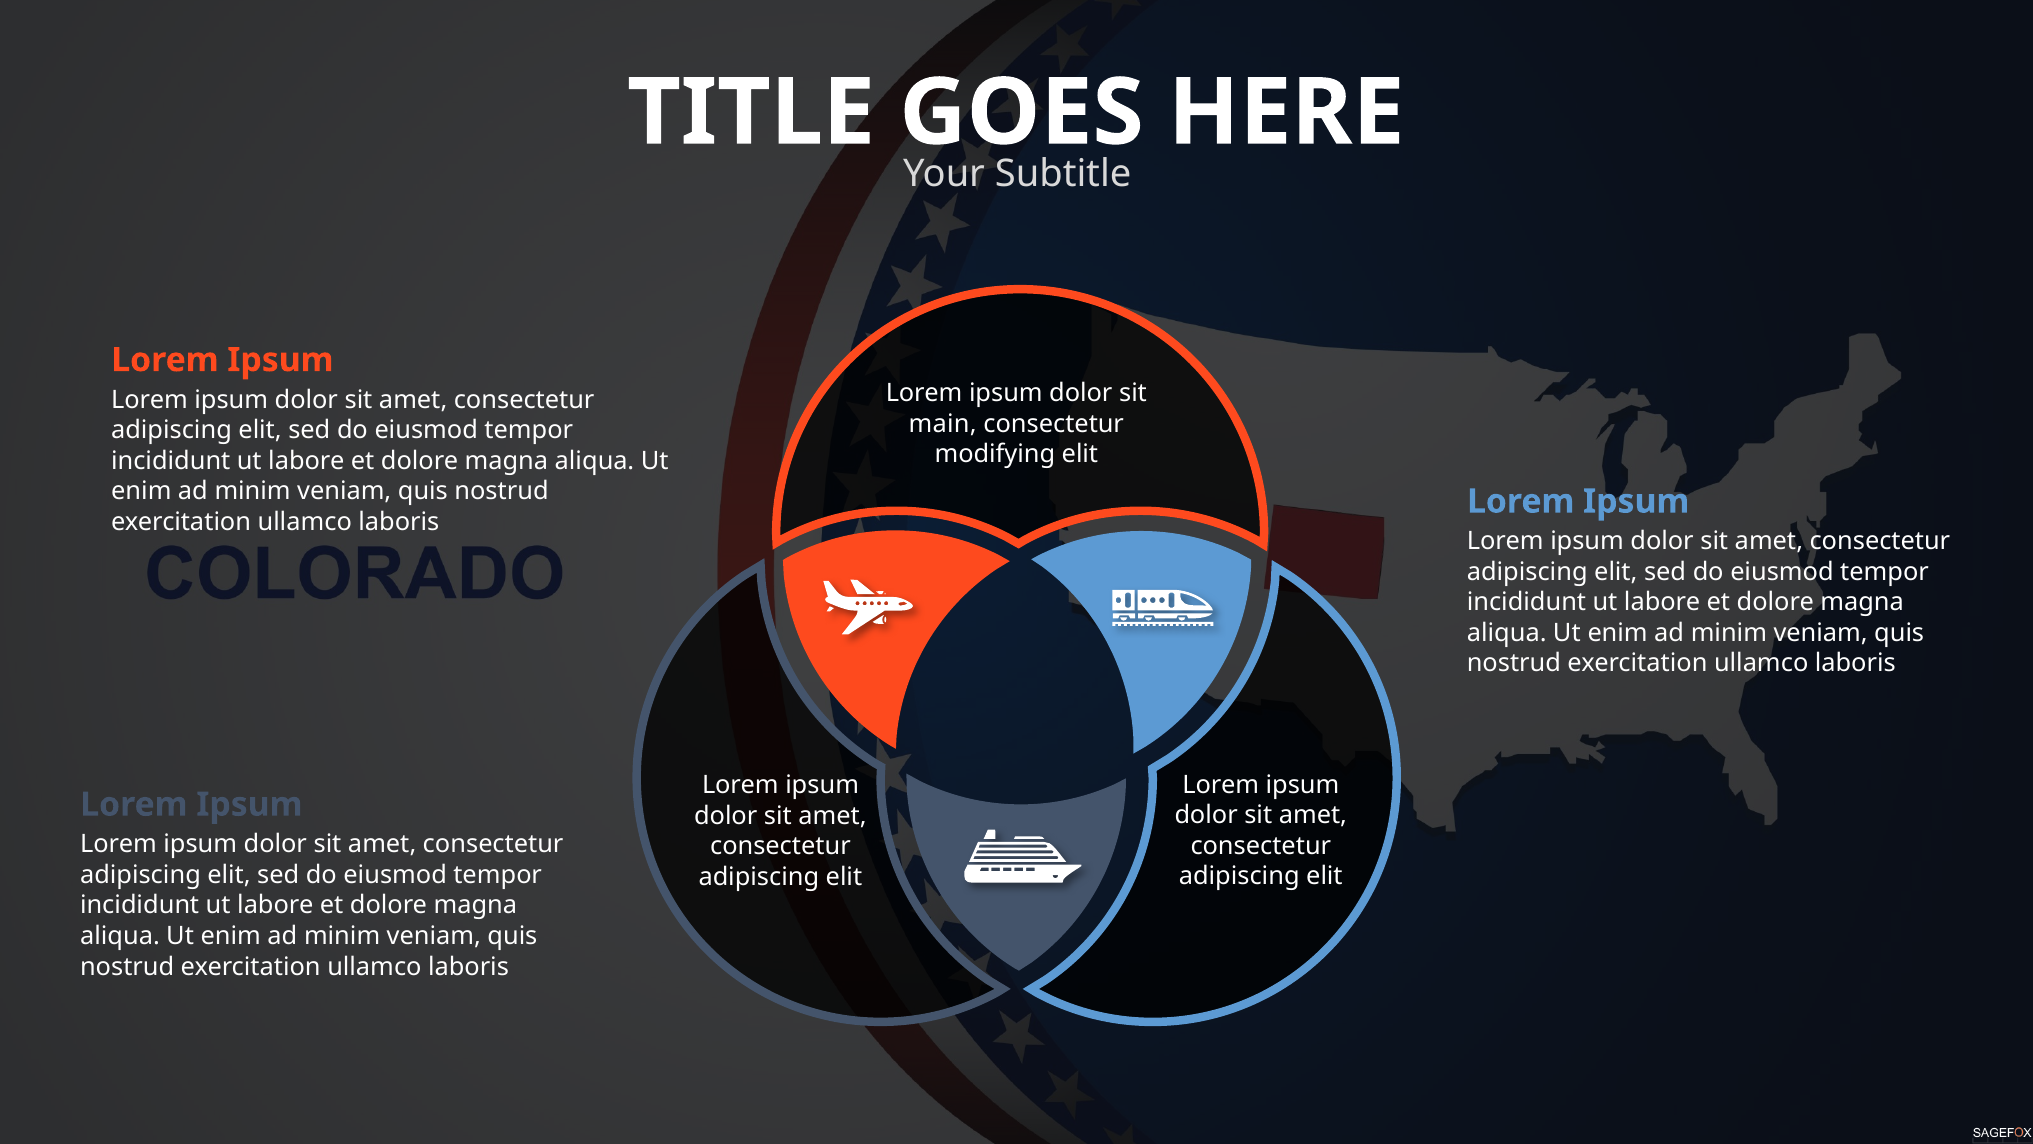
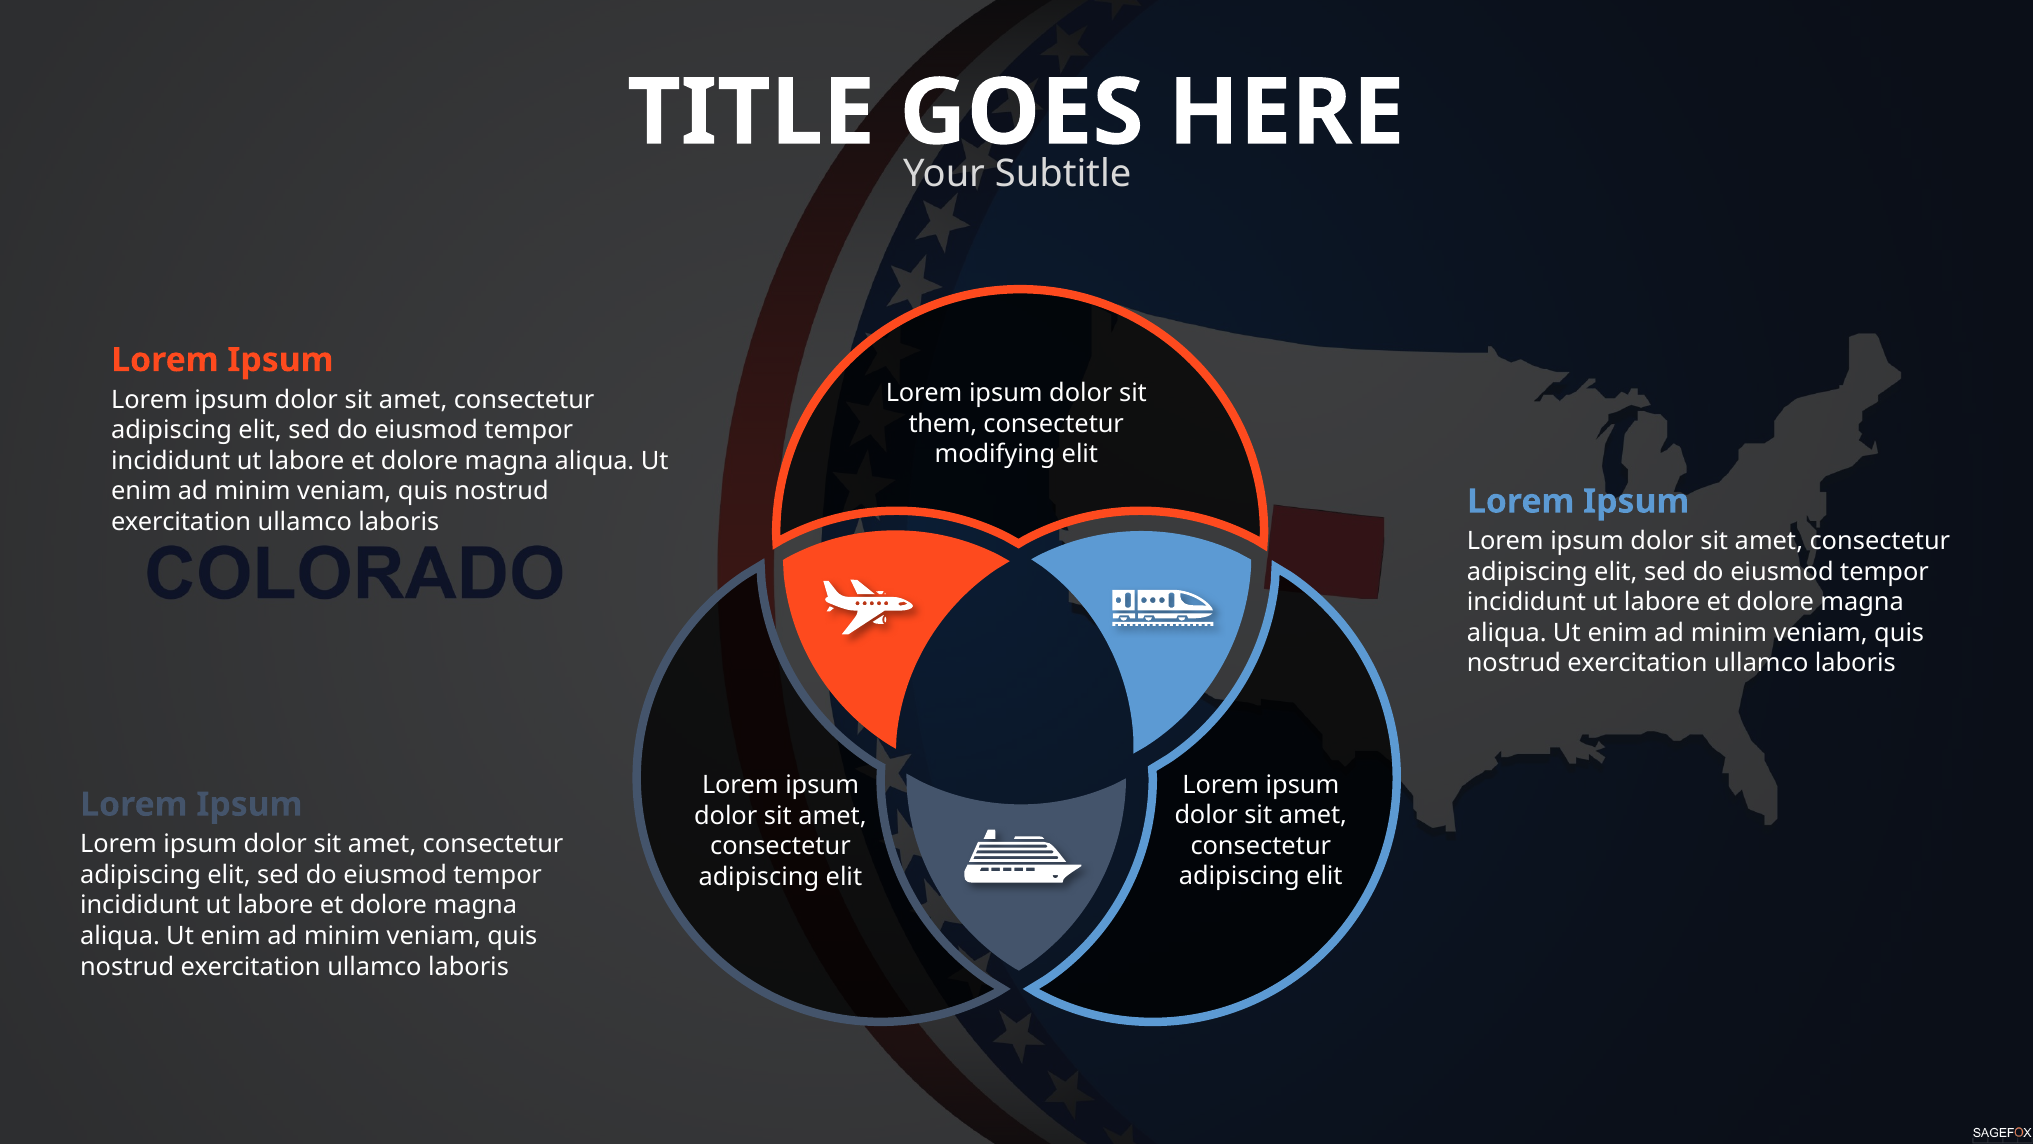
main: main -> them (943, 424)
